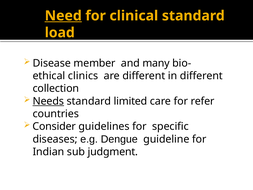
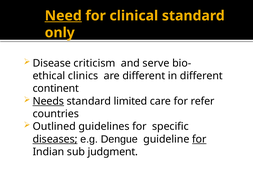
load: load -> only (60, 33)
member: member -> criticism (94, 63)
many: many -> serve (156, 63)
collection: collection -> continent (56, 88)
Consider: Consider -> Outlined (54, 126)
diseases underline: none -> present (55, 139)
for underline: none -> present (199, 139)
